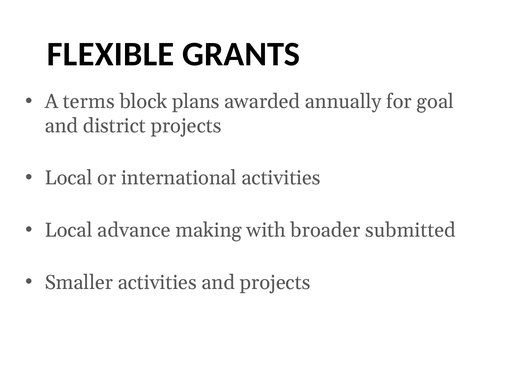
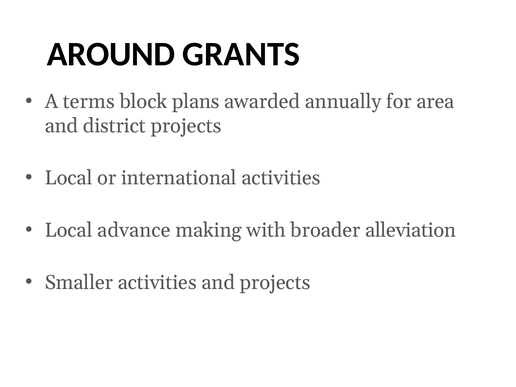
FLEXIBLE: FLEXIBLE -> AROUND (111, 54)
goal: goal -> area (435, 102)
submitted: submitted -> alleviation (411, 230)
